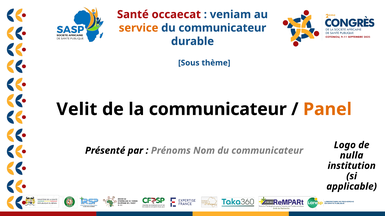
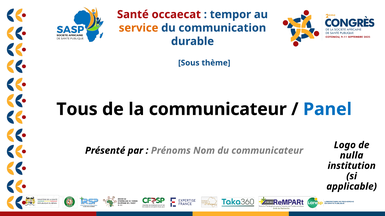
veniam: veniam -> tempor (230, 14)
communicateur: communicateur -> communication (222, 28)
Velit: Velit -> Tous (77, 110)
Panel colour: orange -> blue (327, 110)
